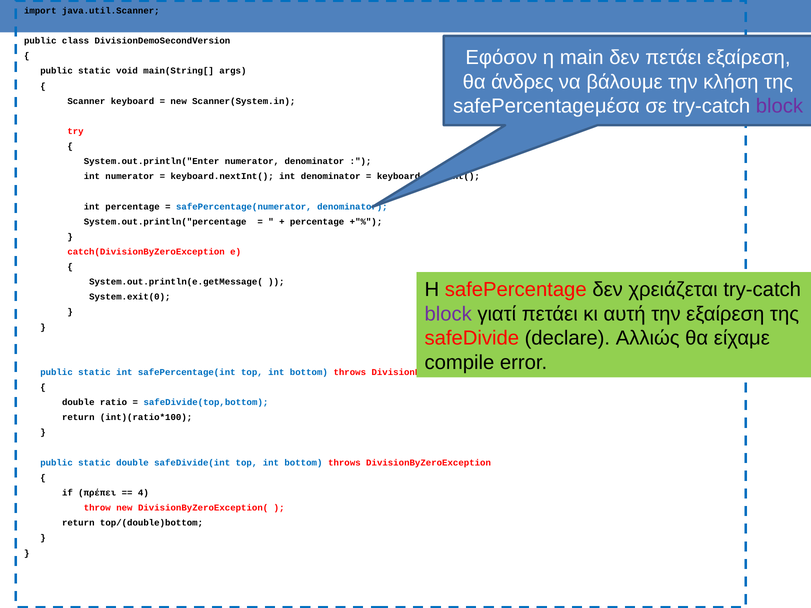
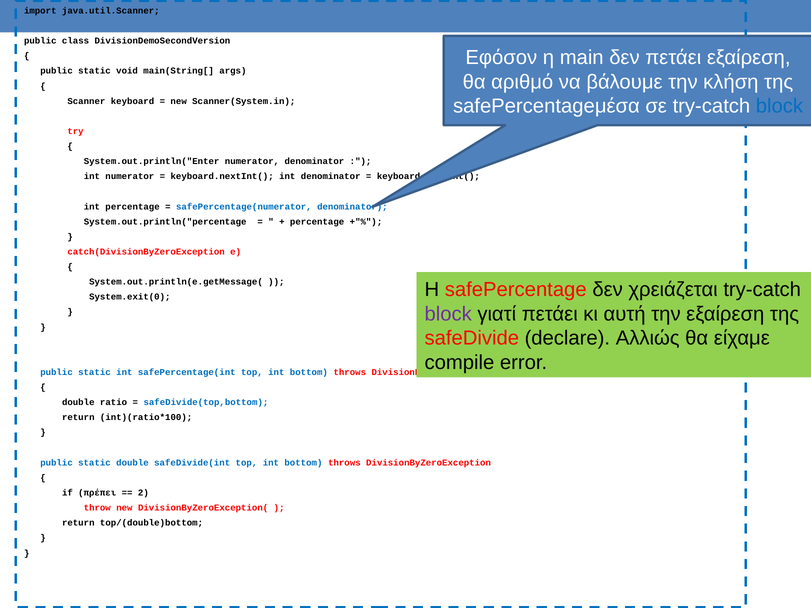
άνδρες: άνδρες -> αριθμό (522, 82)
block colour: purple -> blue (779, 106)
4: 4 -> 2 (143, 493)
